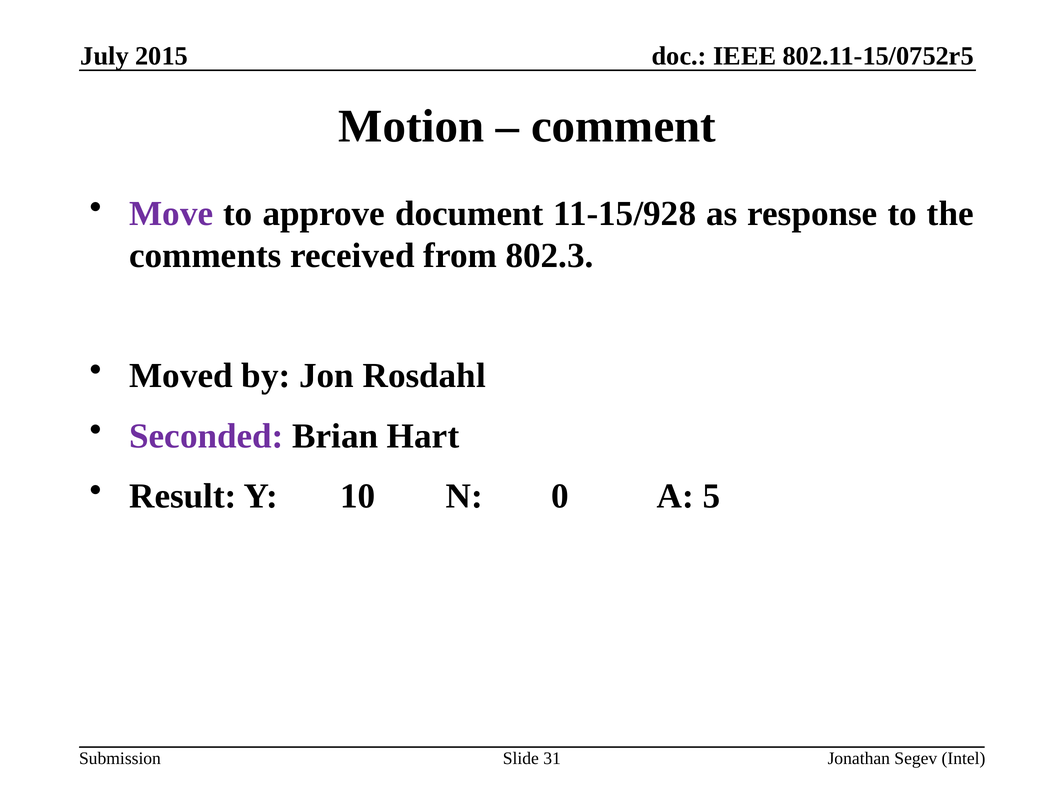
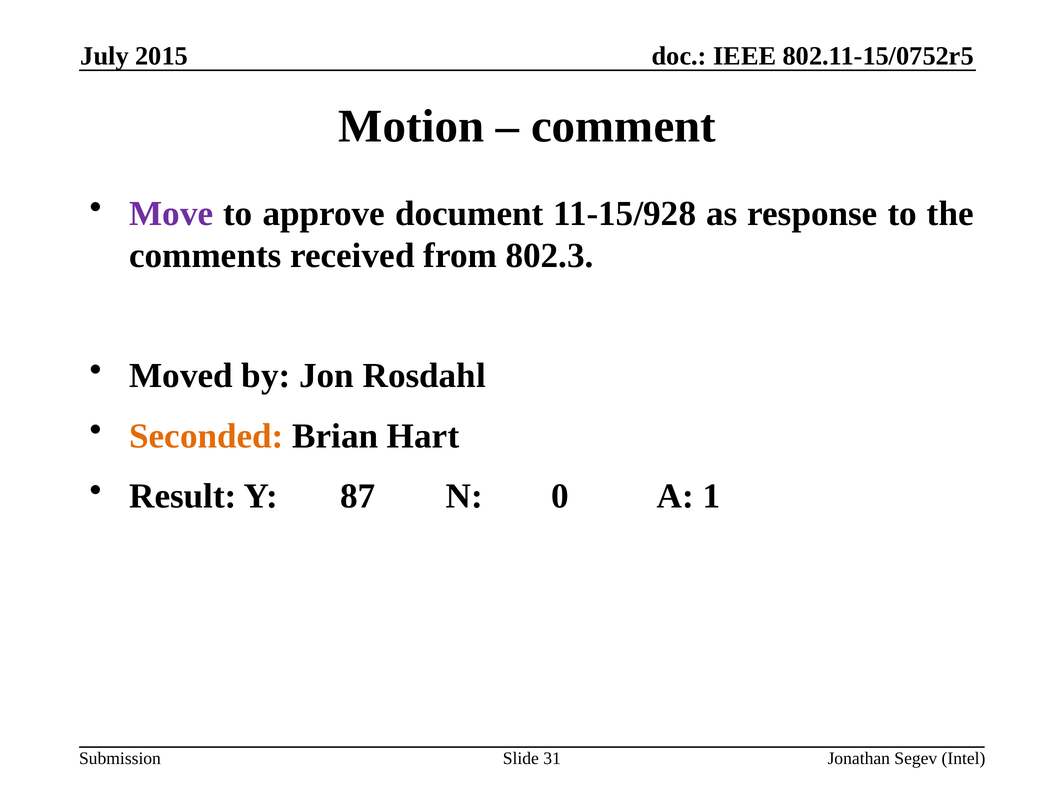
Seconded colour: purple -> orange (206, 436)
10: 10 -> 87 (358, 496)
5: 5 -> 1 (711, 496)
